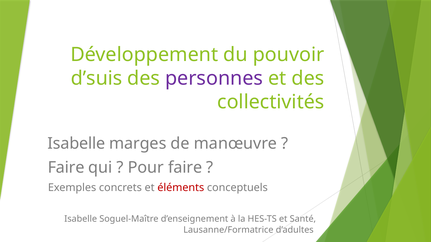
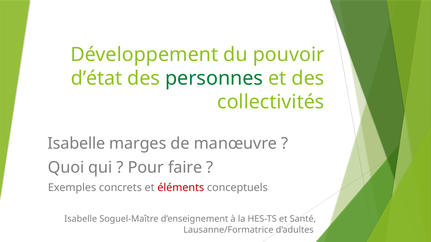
d’suis: d’suis -> d’état (97, 78)
personnes colour: purple -> green (214, 78)
Faire: Faire -> Quoi (66, 168)
